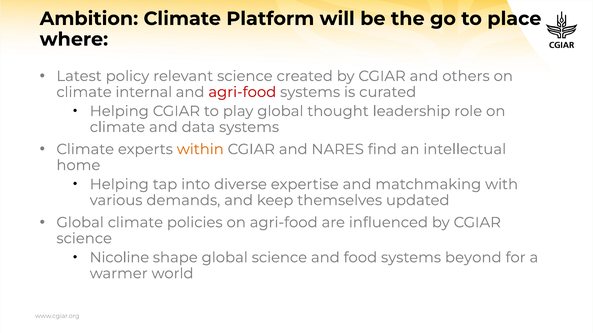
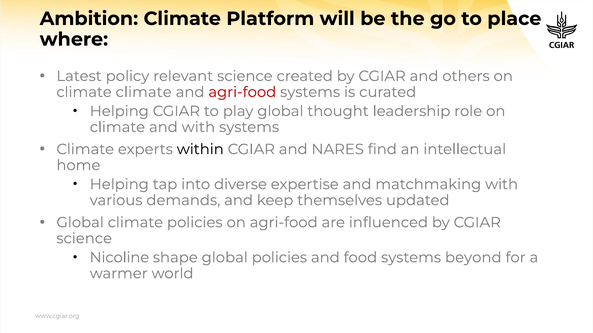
climate internal: internal -> climate (144, 92)
and data: data -> with (198, 127)
within colour: orange -> black (200, 150)
global science: science -> policies (279, 258)
